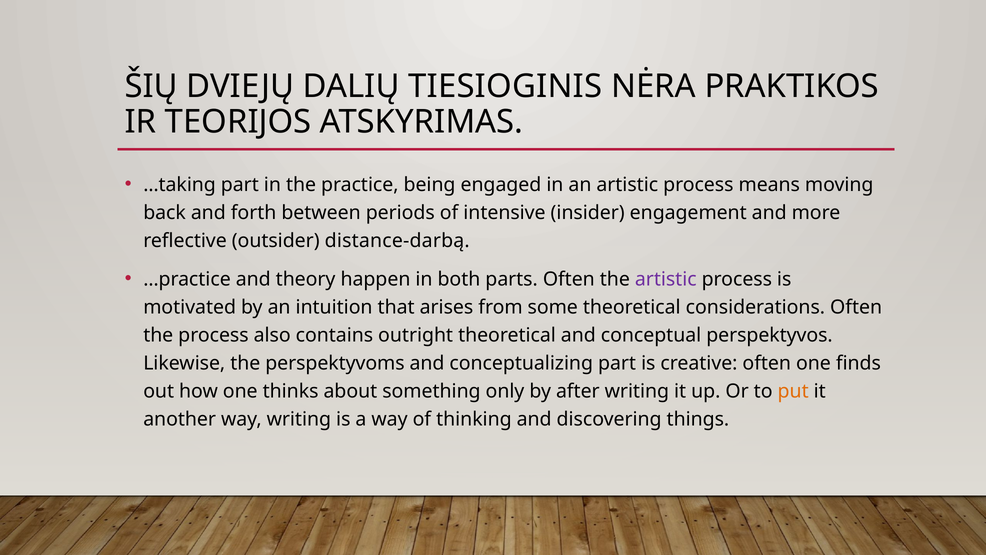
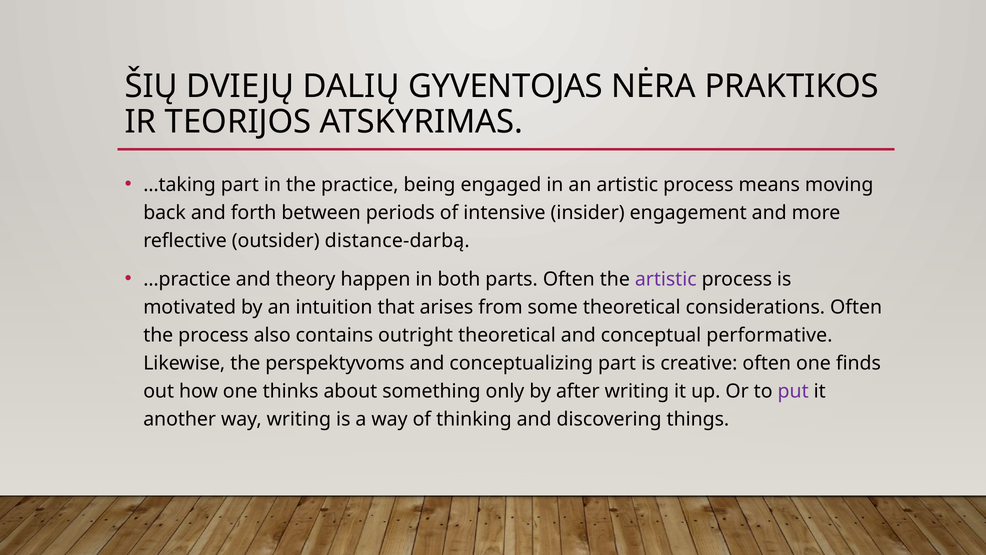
TIESIOGINIS: TIESIOGINIS -> GYVENTOJAS (506, 86)
perspektyvos: perspektyvos -> performative (769, 335)
put colour: orange -> purple (793, 391)
